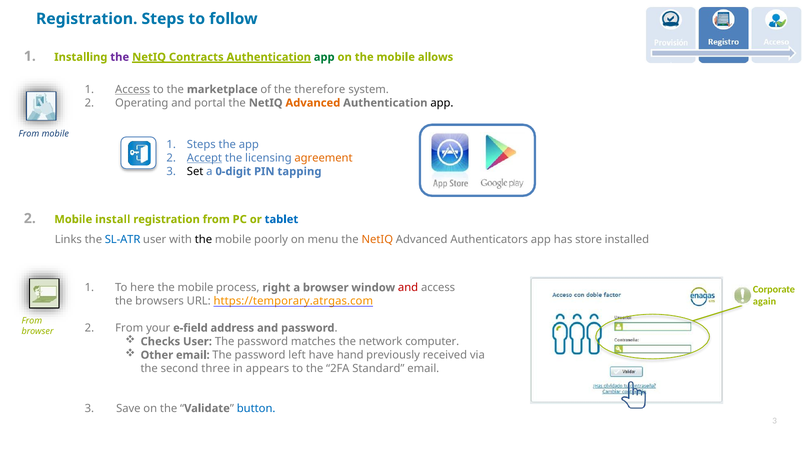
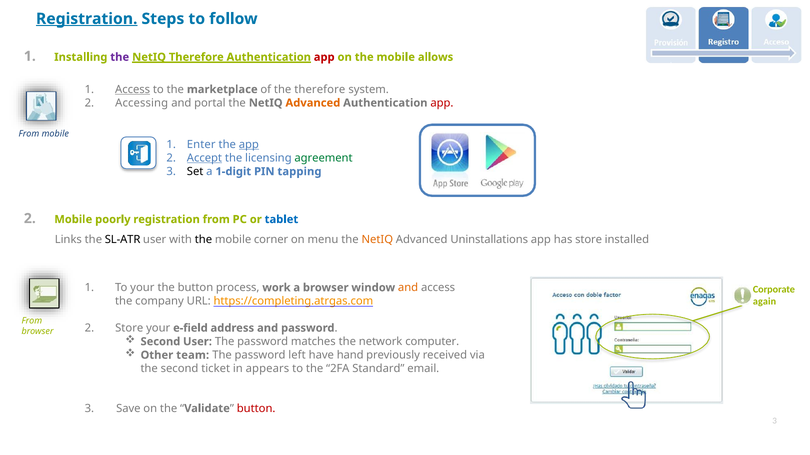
Registration underline: none -> present (87, 19)
NetIQ Contracts: Contracts -> Therefore (196, 57)
app colour: green -> red (324, 57)
Operating: Operating -> Accessing (142, 103)
app colour: black -> red (442, 103)
1 Steps: Steps -> Enter (201, 145)
app underline: none -> present (249, 145)
agreement colour: orange -> green (324, 158)
0-digit: 0-digit -> 1-digit (233, 172)
install: install -> poorly (113, 220)
SL-ATR colour: blue -> black (123, 240)
poorly: poorly -> corner (271, 240)
Authenticators: Authenticators -> Uninstallations (489, 240)
To here: here -> your (142, 288)
mobile: mobile -> button (195, 288)
right: right -> work (276, 288)
and colour: red -> orange (408, 288)
browsers: browsers -> company (160, 302)
https://temporary.atrgas.com: https://temporary.atrgas.com -> https://completing.atrgas.com (293, 302)
From: From -> Store (129, 328)
Checks: Checks -> Second (160, 342)
Other email: email -> team (193, 356)
three: three -> ticket (216, 369)
button colour: blue -> red (256, 409)
